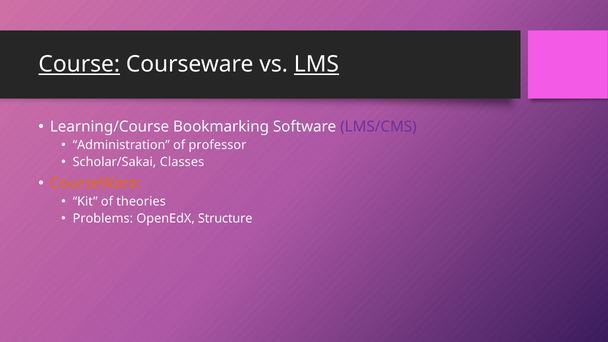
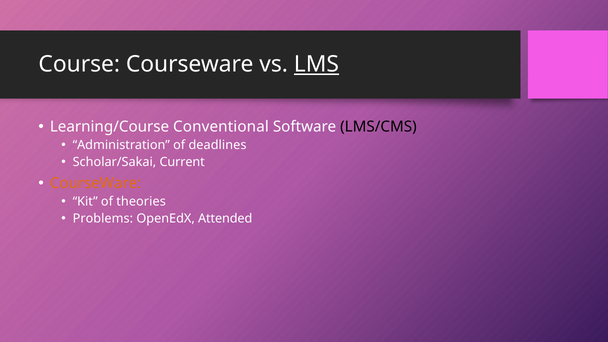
Course underline: present -> none (79, 64)
Bookmarking: Bookmarking -> Conventional (221, 127)
LMS/CMS colour: purple -> black (378, 127)
professor: professor -> deadlines (217, 145)
Classes: Classes -> Current (182, 162)
Structure: Structure -> Attended (225, 218)
